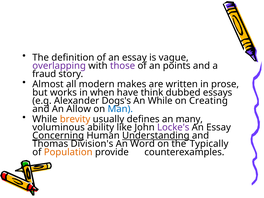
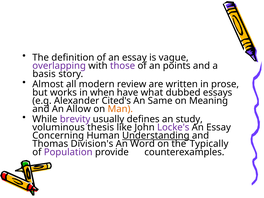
fraud: fraud -> basis (44, 74)
makes: makes -> review (132, 84)
think: think -> what (152, 92)
Dogs's: Dogs's -> Cited's (116, 101)
An While: While -> Same (160, 101)
Creating: Creating -> Meaning (209, 101)
Man colour: blue -> orange (120, 109)
brevity colour: orange -> purple (75, 119)
many: many -> study (189, 119)
ability: ability -> thesis (101, 127)
Concerning underline: present -> none (58, 136)
Population colour: orange -> purple (68, 152)
